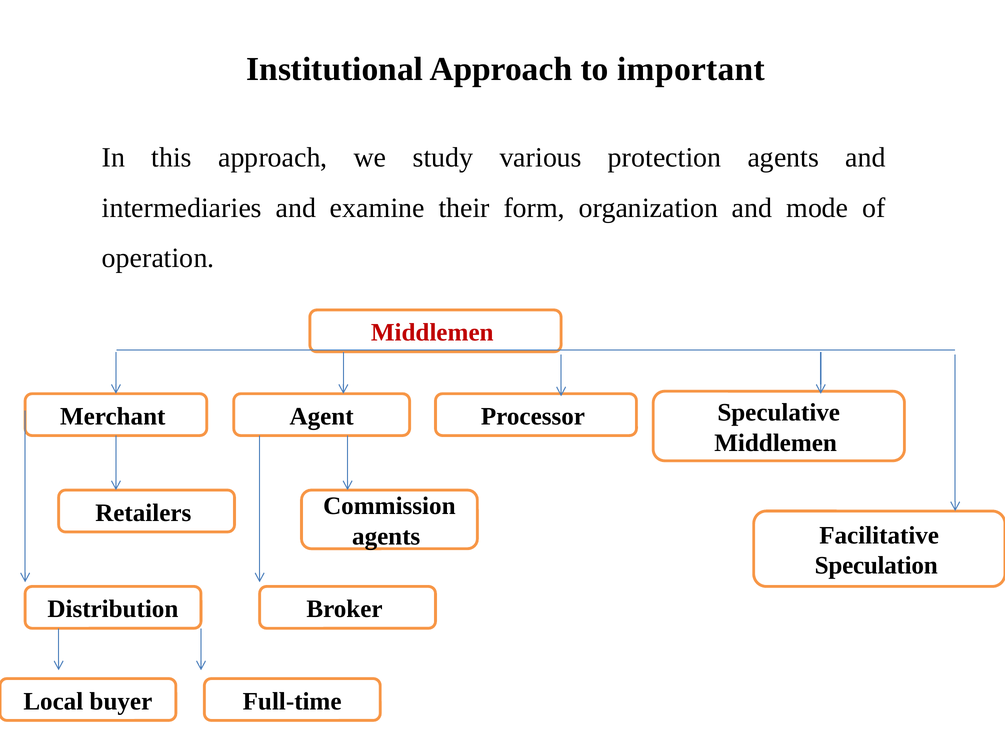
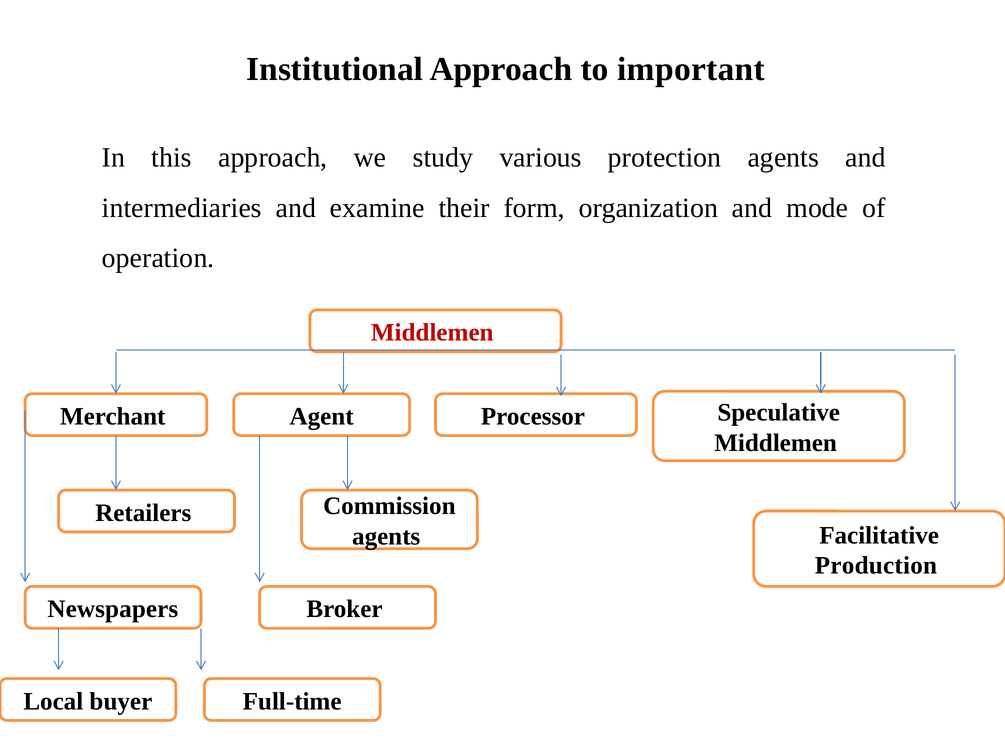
Speculation: Speculation -> Production (876, 565)
Distribution: Distribution -> Newspapers (113, 609)
